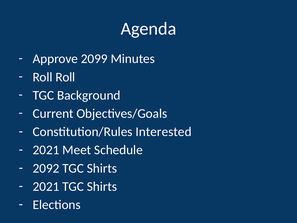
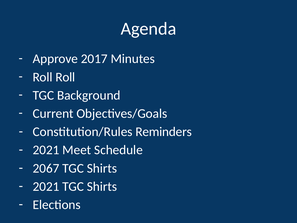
2099: 2099 -> 2017 (94, 59)
Interested: Interested -> Reminders (164, 132)
2092: 2092 -> 2067 (46, 168)
